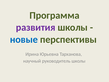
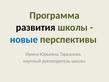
развития colour: purple -> black (36, 27)
